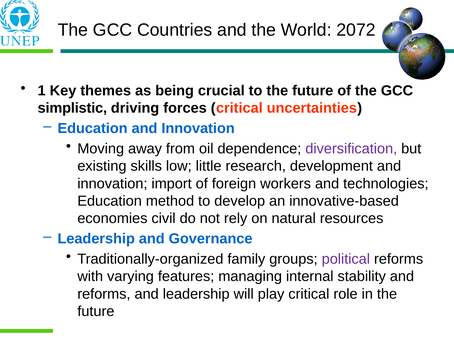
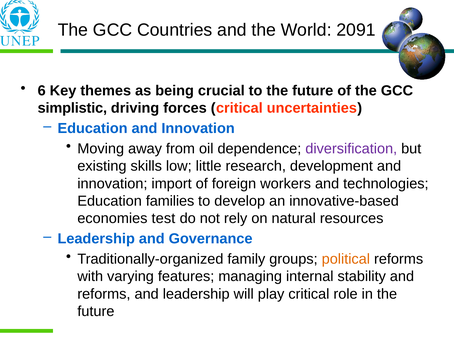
2072: 2072 -> 2091 (356, 30)
1: 1 -> 6 (42, 91)
method: method -> families (170, 201)
civil: civil -> test (163, 218)
political colour: purple -> orange (346, 259)
